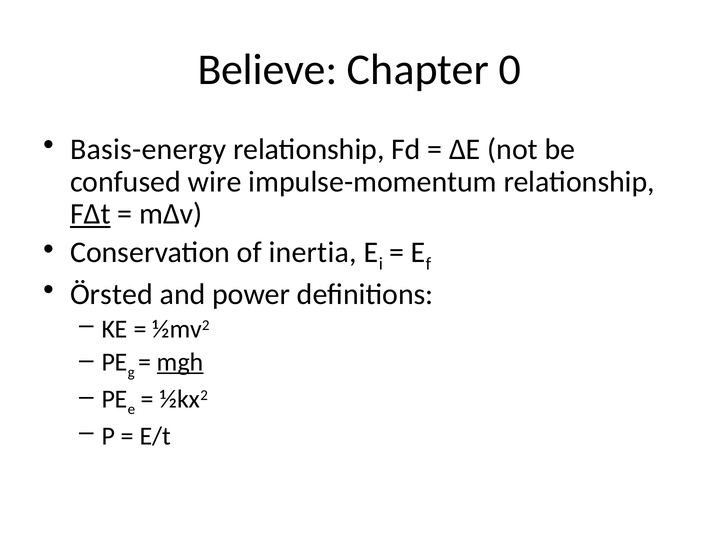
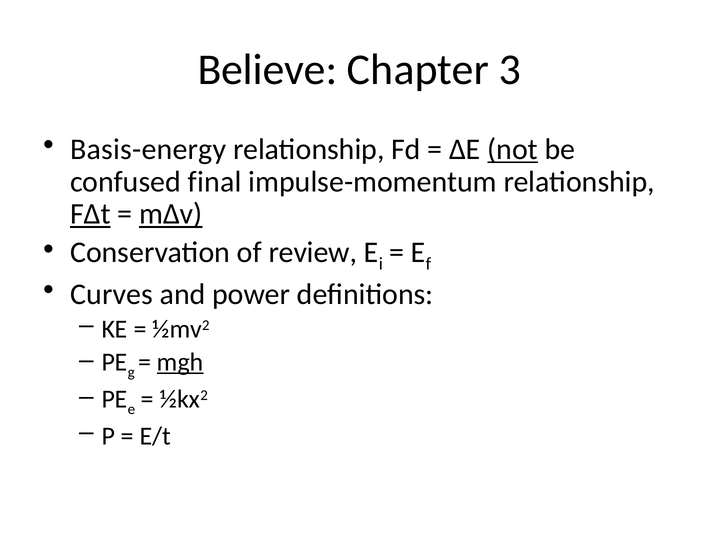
0: 0 -> 3 (510, 70)
not underline: none -> present (513, 149)
wire: wire -> final (215, 182)
mΔv underline: none -> present (171, 214)
inertia: inertia -> review (313, 252)
Örsted: Örsted -> Curves (111, 295)
